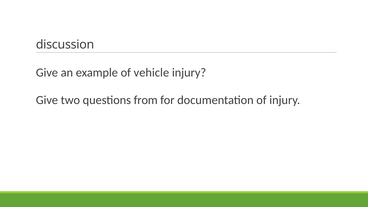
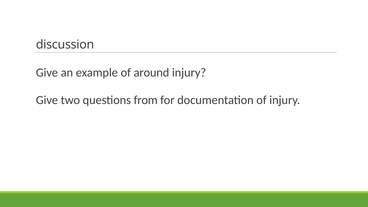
vehicle: vehicle -> around (151, 73)
